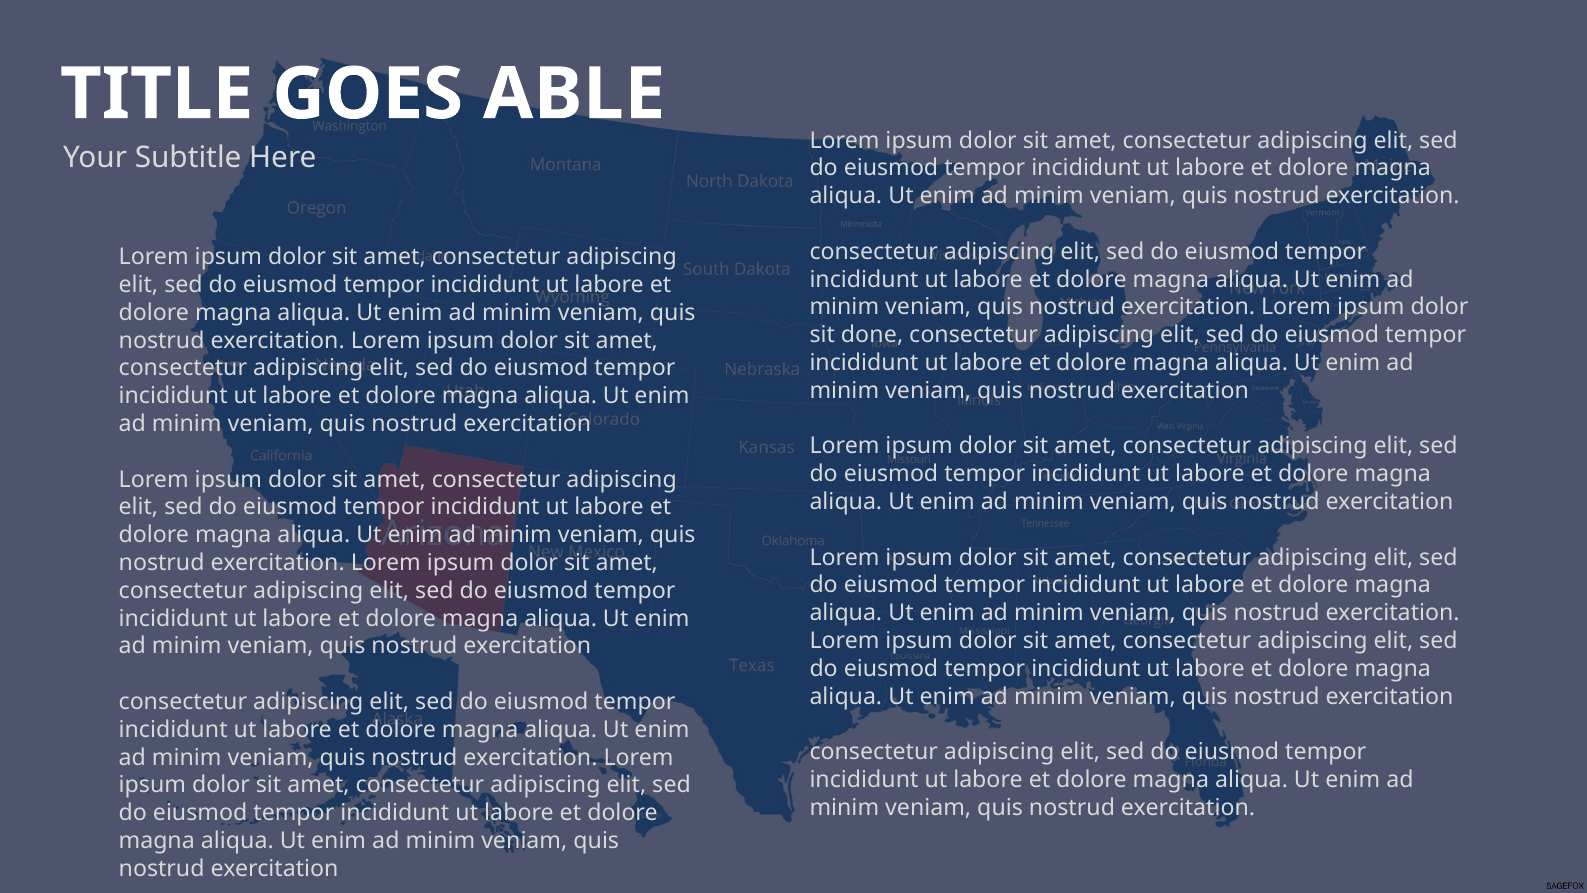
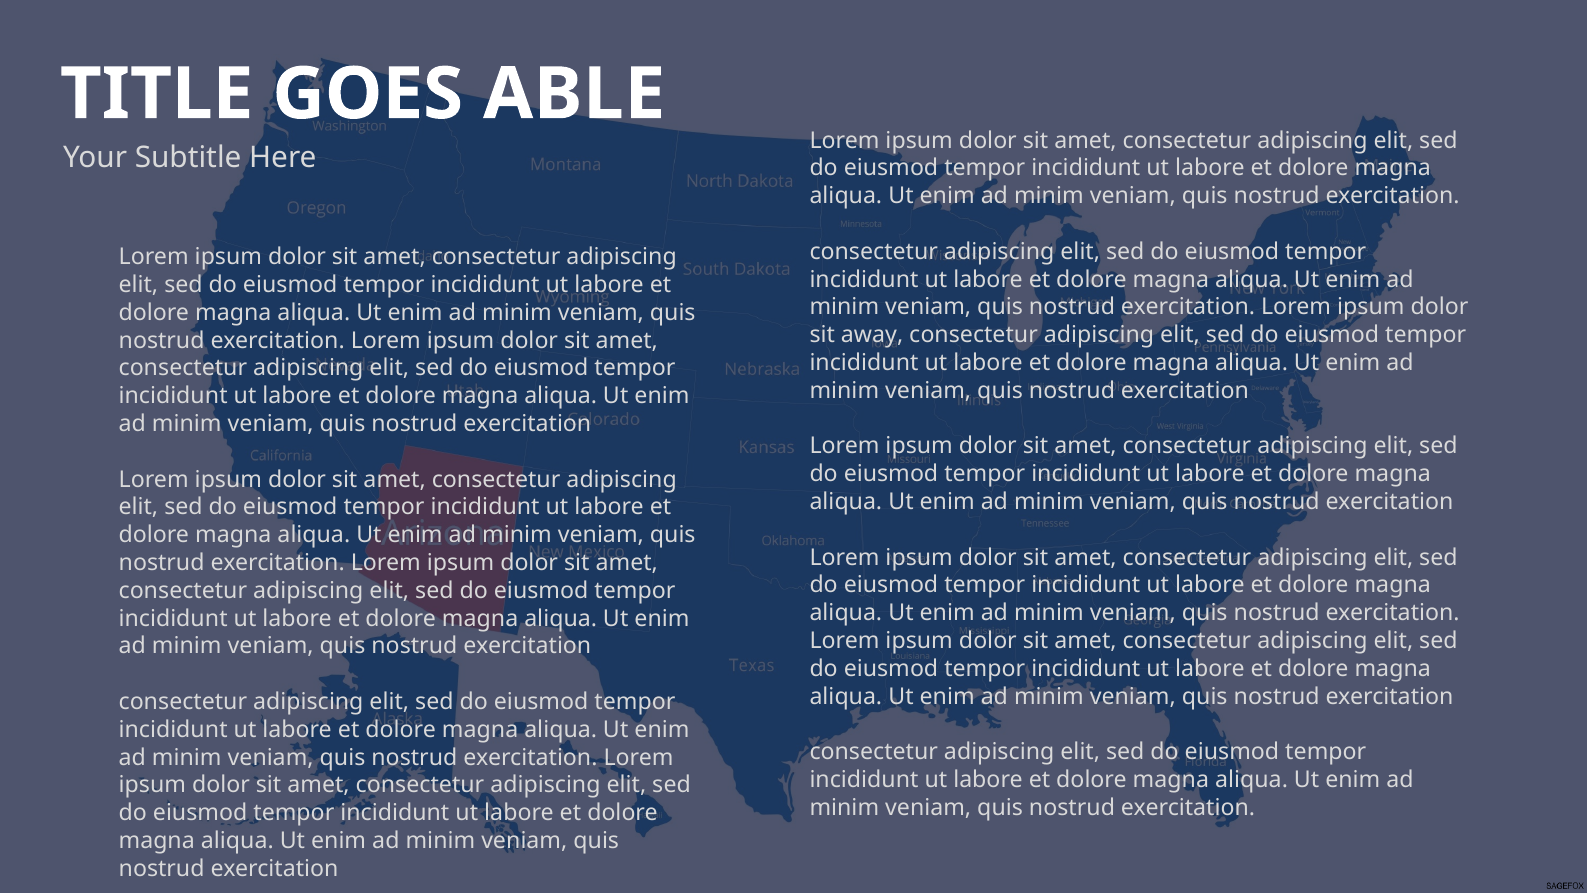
done: done -> away (872, 335)
